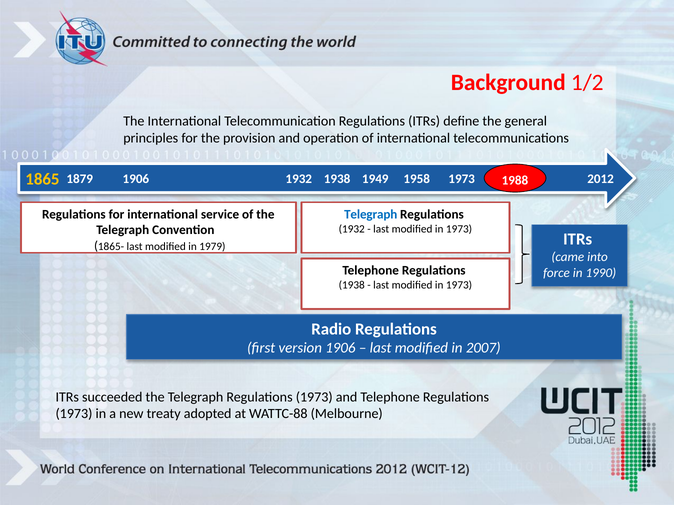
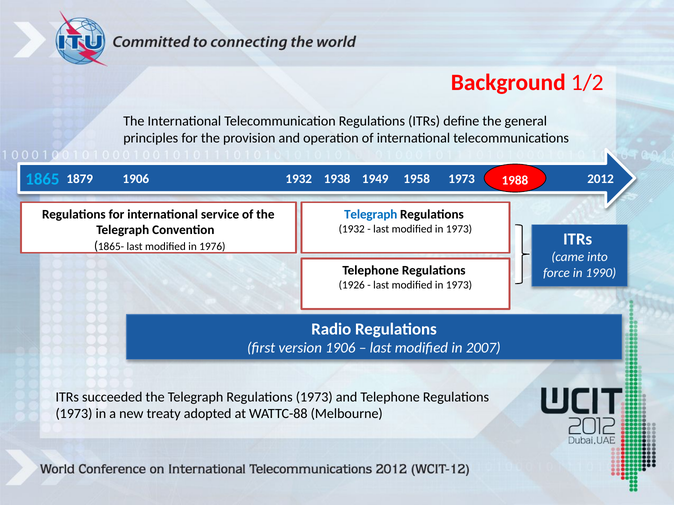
1865 colour: yellow -> light blue (42, 179)
1979: 1979 -> 1976 (212, 247)
1938: 1938 -> 1926 (352, 285)
